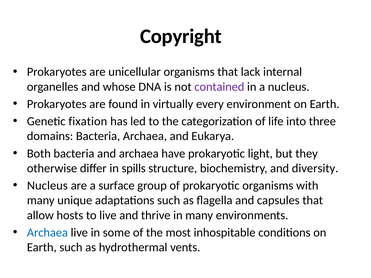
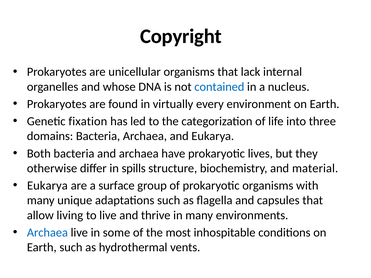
contained colour: purple -> blue (219, 87)
light: light -> lives (260, 154)
diversity: diversity -> material (315, 168)
Nucleus: Nucleus -> Eukarya (47, 186)
hosts: hosts -> living (70, 215)
